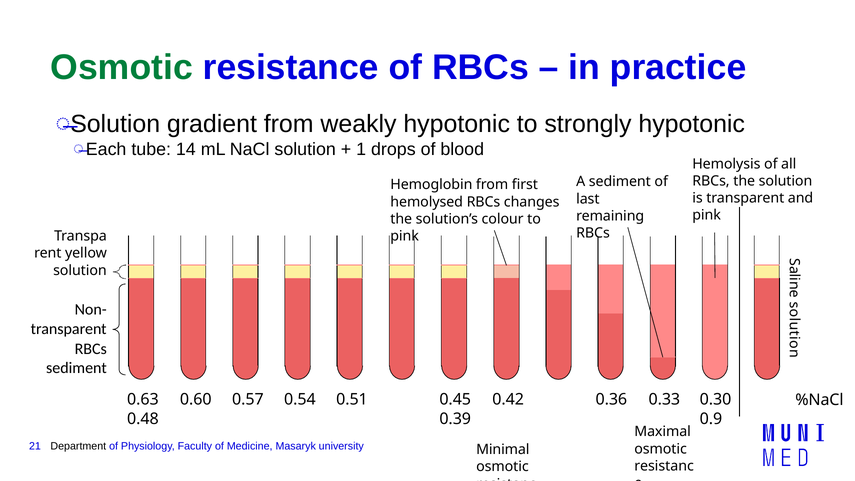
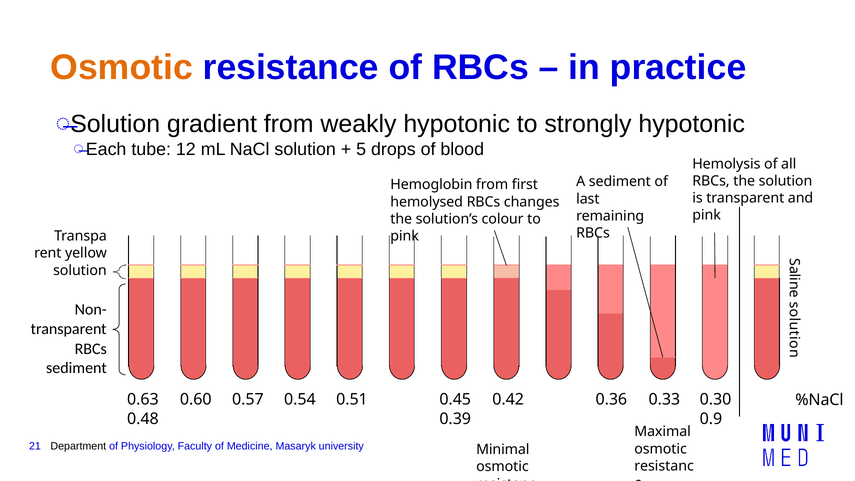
Osmotic colour: green -> orange (122, 67)
14: 14 -> 12 (186, 149)
1: 1 -> 5 (361, 149)
